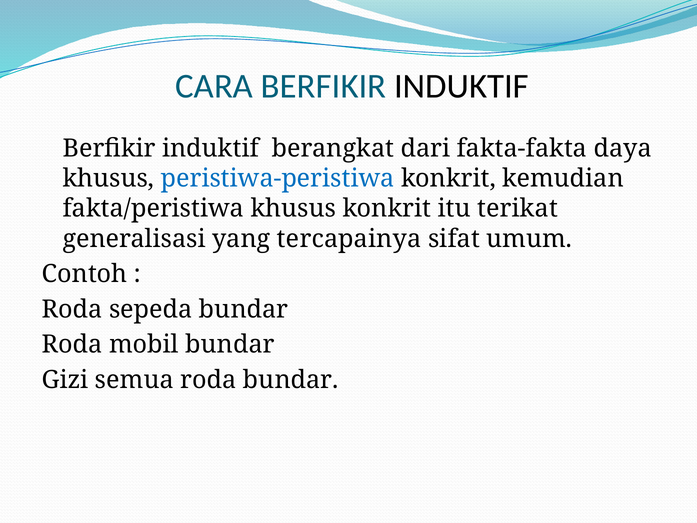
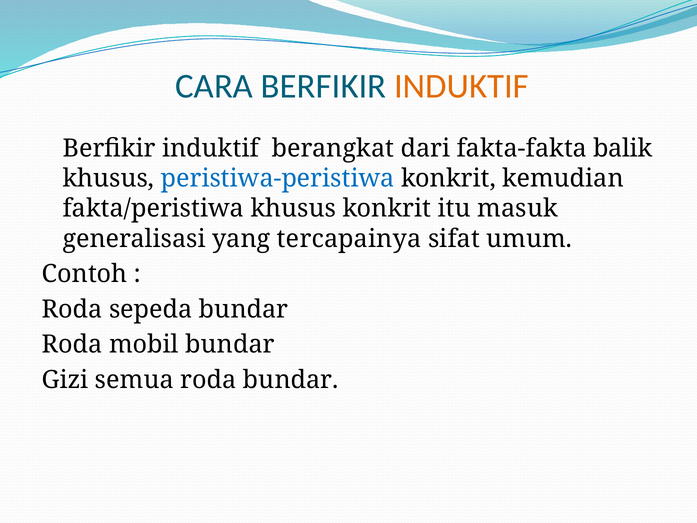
INDUKTIF colour: black -> orange (462, 86)
daya: daya -> balik (623, 148)
terikat: terikat -> masuk (518, 209)
